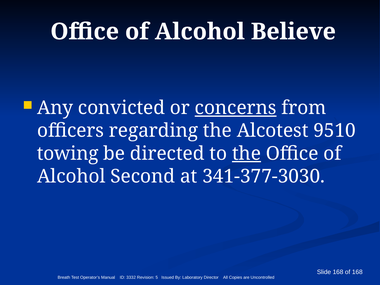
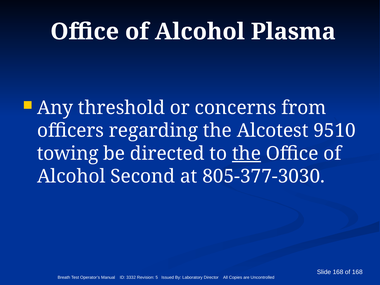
Believe: Believe -> Plasma (293, 32)
convicted: convicted -> threshold (121, 108)
concerns underline: present -> none (236, 108)
341-377-3030: 341-377-3030 -> 805-377-3030 (264, 176)
